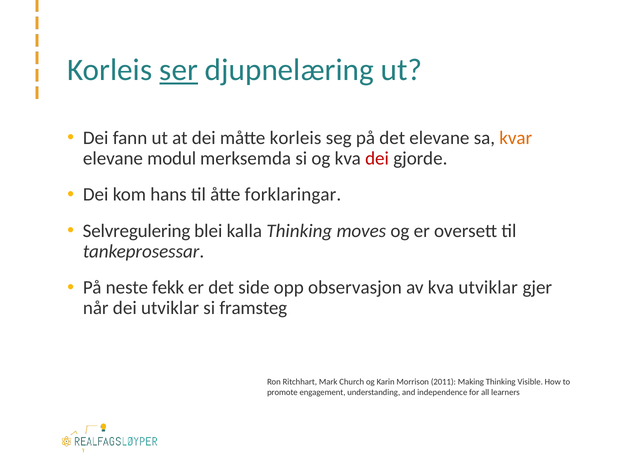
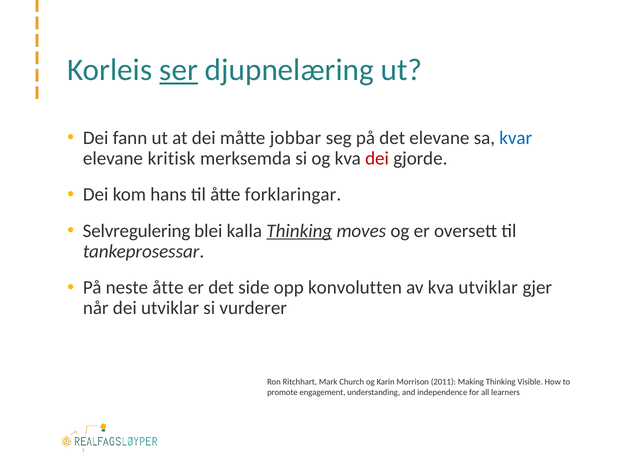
måtte korleis: korleis -> jobbar (296, 138)
kvar colour: orange -> blue (516, 138)
modul: modul -> kritisk (171, 158)
Thinking underline: none -> present (299, 231)
neste fekk: fekk -> åtte (168, 287)
observasjon: observasjon -> konvolutten (355, 287)
framsteg: framsteg -> vurderer (253, 308)
